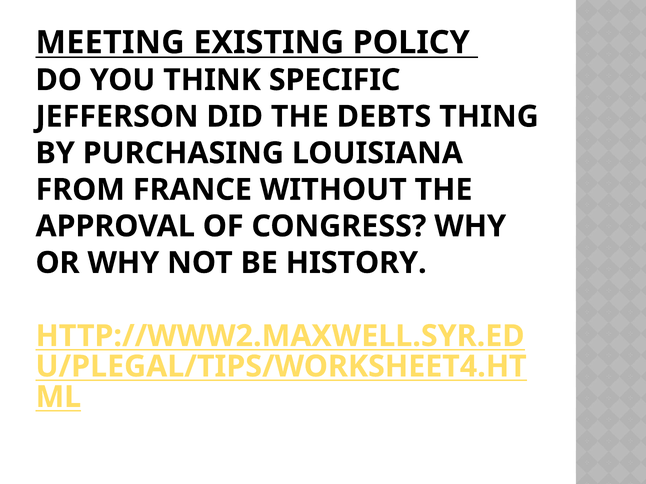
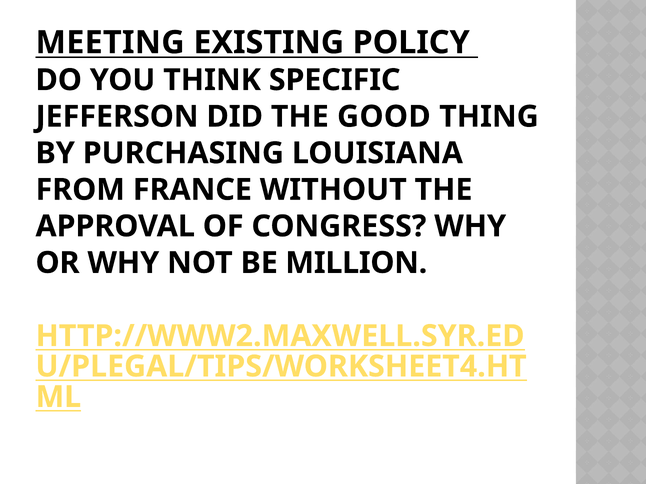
DEBTS: DEBTS -> GOOD (384, 117)
HISTORY: HISTORY -> MILLION (356, 263)
